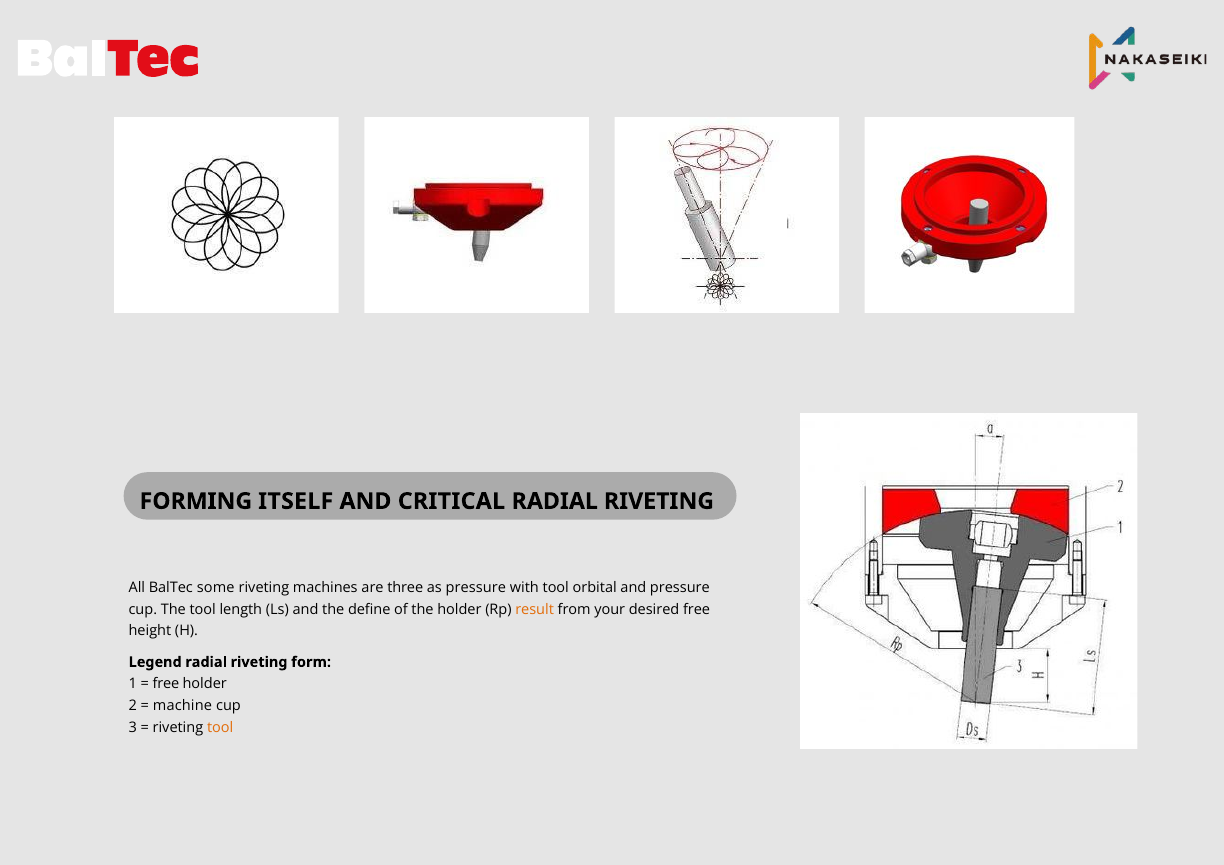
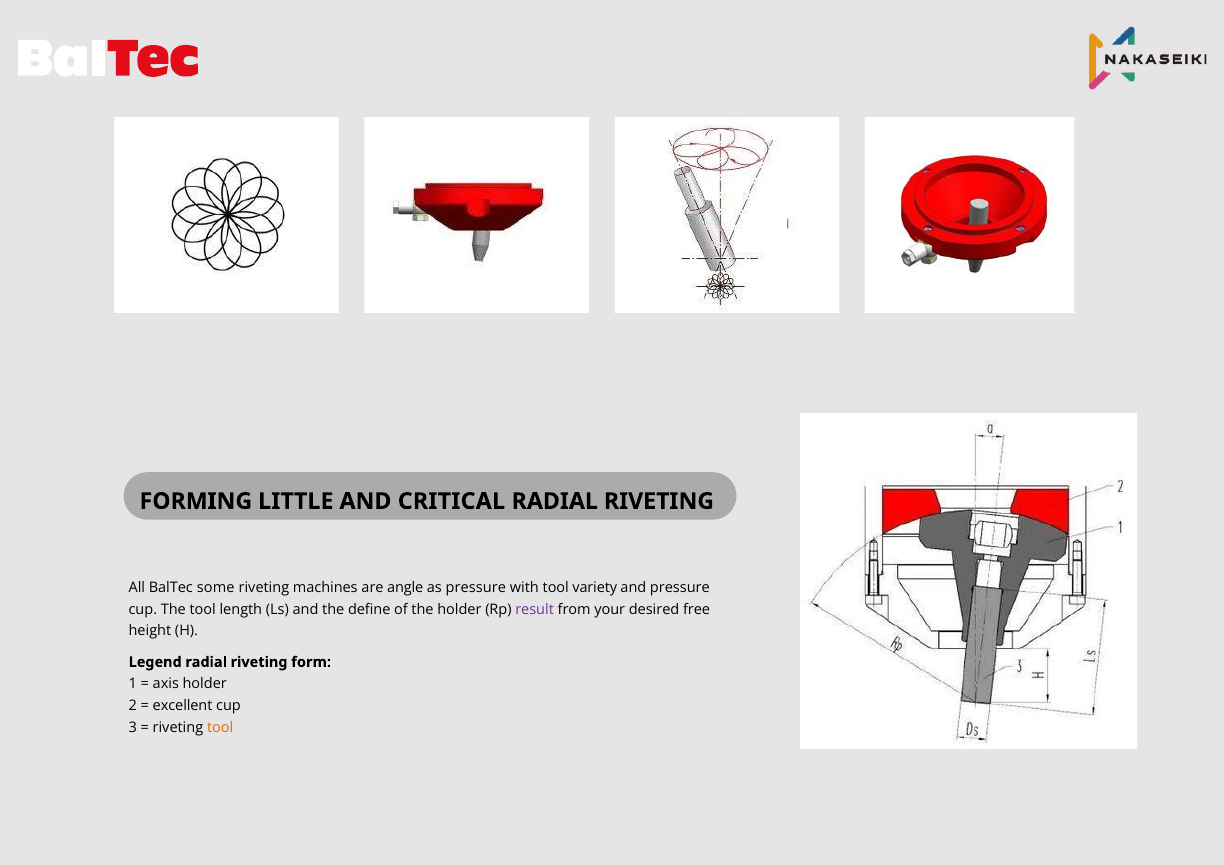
ITSELF: ITSELF -> LITTLE (296, 501)
three: three -> angle (405, 588)
orbital: orbital -> variety (595, 588)
result colour: orange -> purple (535, 609)
free: free -> axis (166, 684)
machine: machine -> excellent (183, 706)
